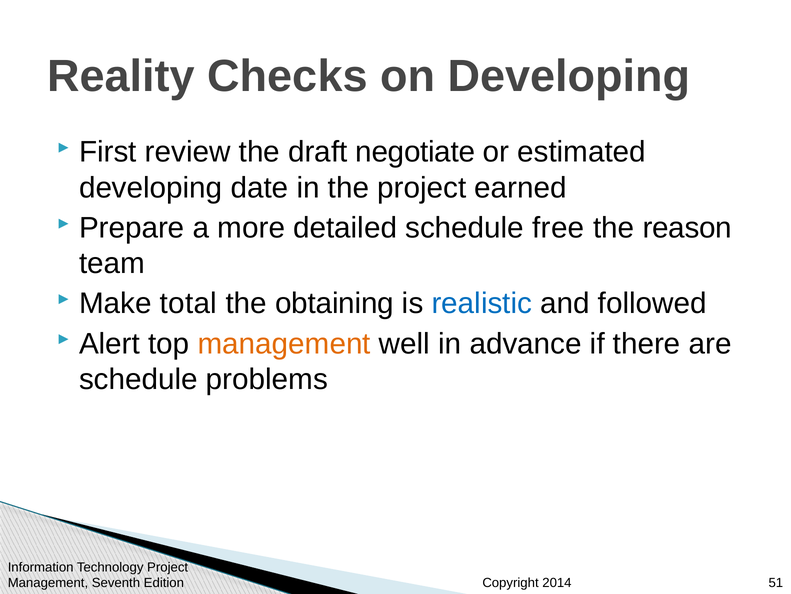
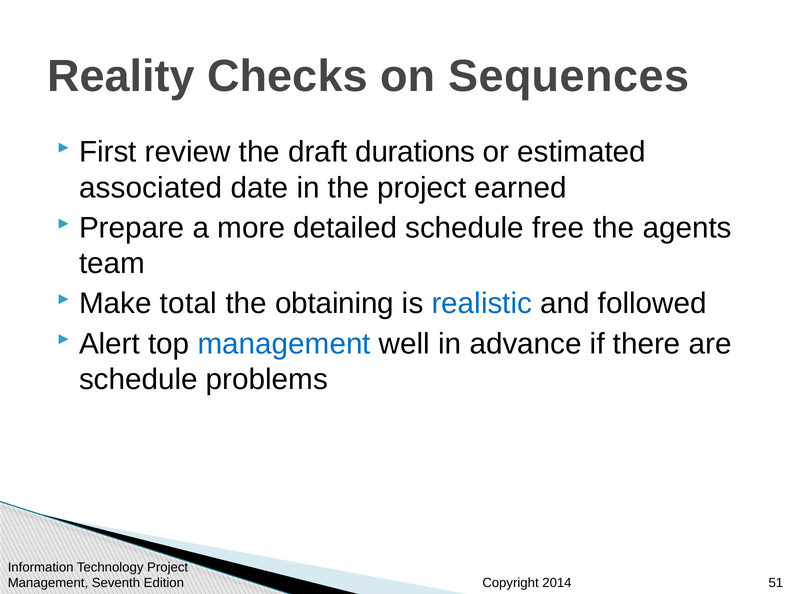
on Developing: Developing -> Sequences (569, 76)
negotiate: negotiate -> durations (415, 152)
developing: developing -> associated (151, 188)
reason: reason -> agents (687, 228)
management colour: orange -> blue (284, 343)
